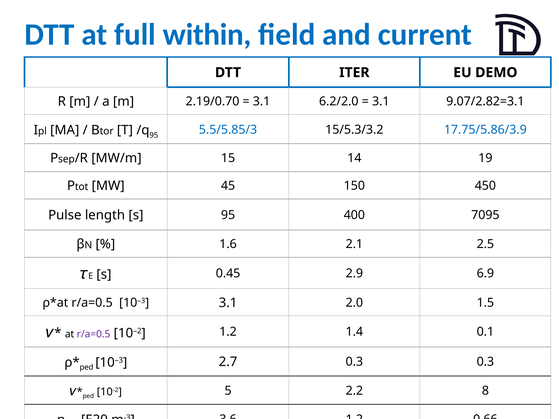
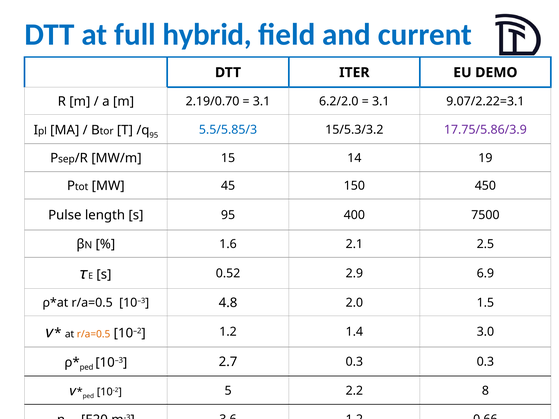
within: within -> hybrid (207, 35)
9.07/2.82=3.1: 9.07/2.82=3.1 -> 9.07/2.22=3.1 (485, 101)
17.75/5.86/3.9 colour: blue -> purple (485, 130)
7095: 7095 -> 7500 (485, 215)
0.45: 0.45 -> 0.52 (228, 274)
10–3 3.1: 3.1 -> 4.8 (228, 303)
r/a=0.5 colour: purple -> orange (94, 334)
0.1: 0.1 -> 3.0 (485, 332)
